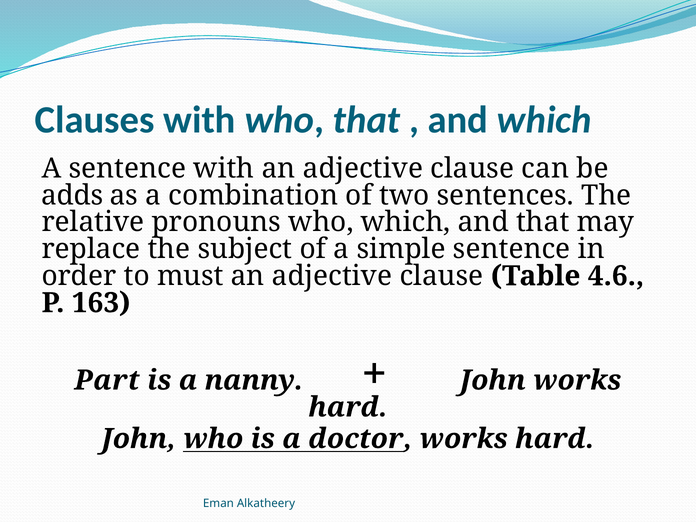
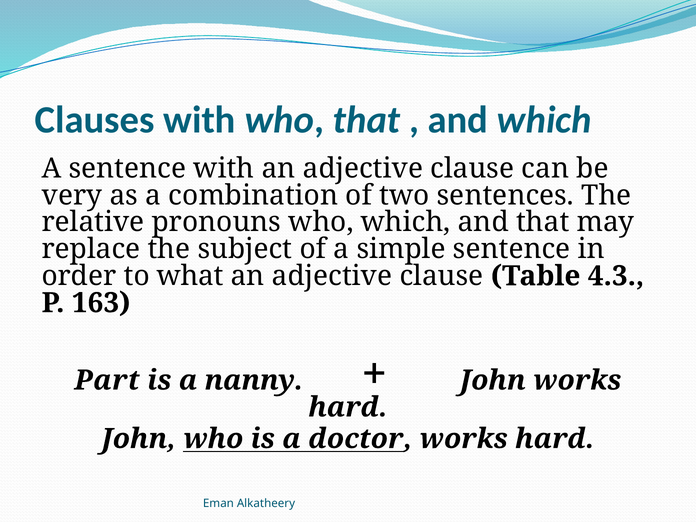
adds: adds -> very (72, 195)
must: must -> what (190, 276)
4.6: 4.6 -> 4.3 (616, 276)
